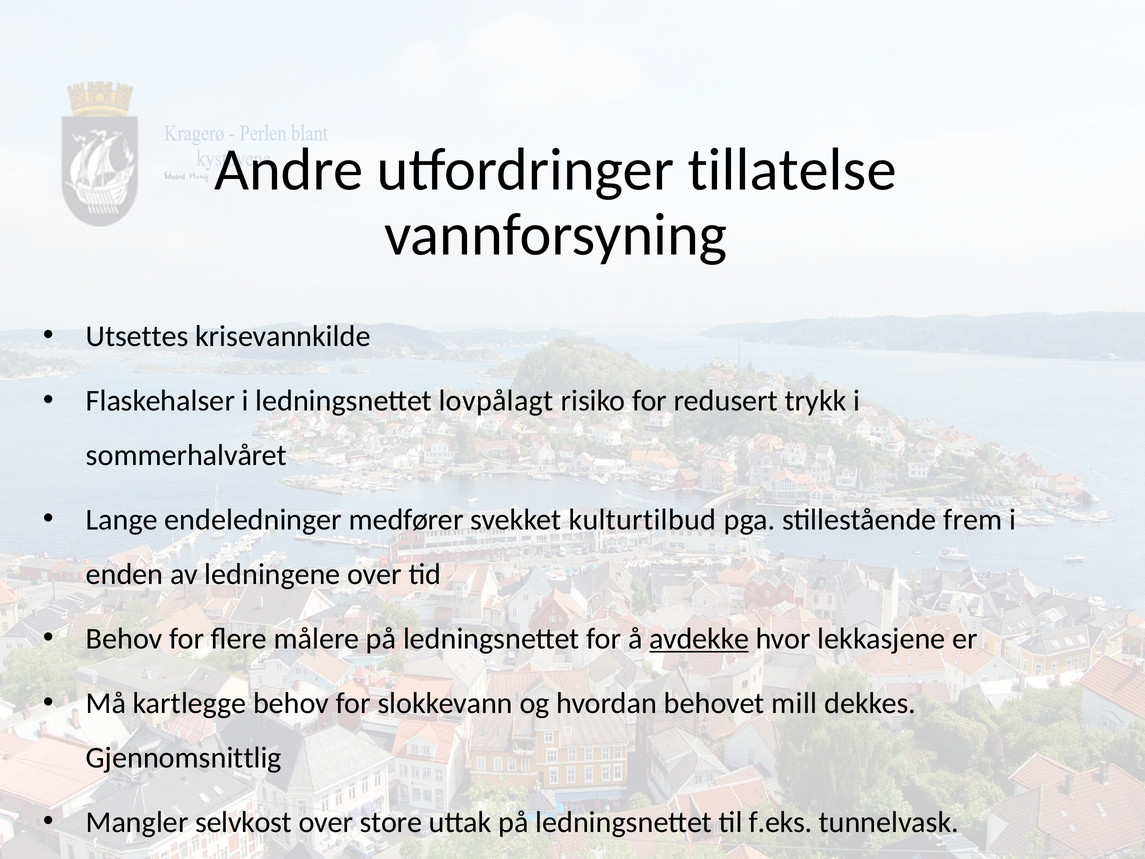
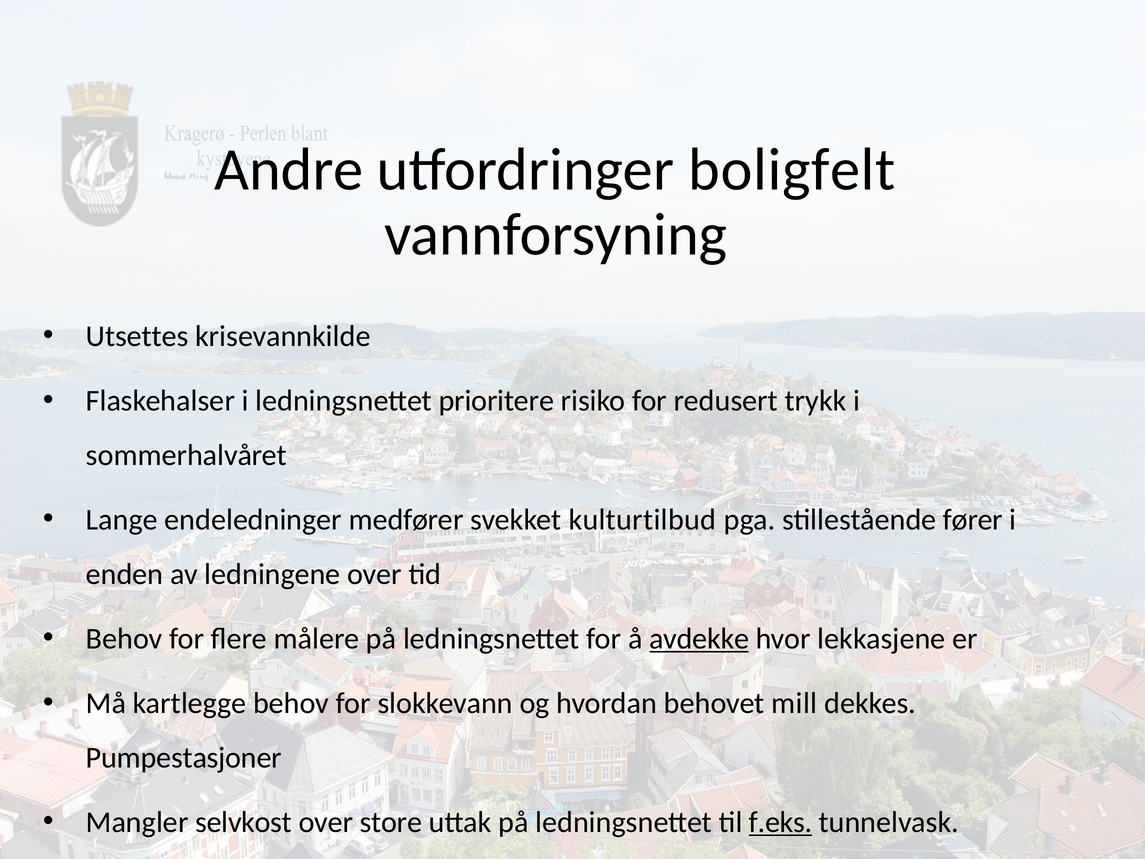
tillatelse: tillatelse -> boligfelt (792, 170)
lovpålagt: lovpålagt -> prioritere (496, 401)
frem: frem -> fører (973, 520)
Gjennomsnittlig: Gjennomsnittlig -> Pumpestasjoner (184, 757)
f.eks underline: none -> present (781, 822)
